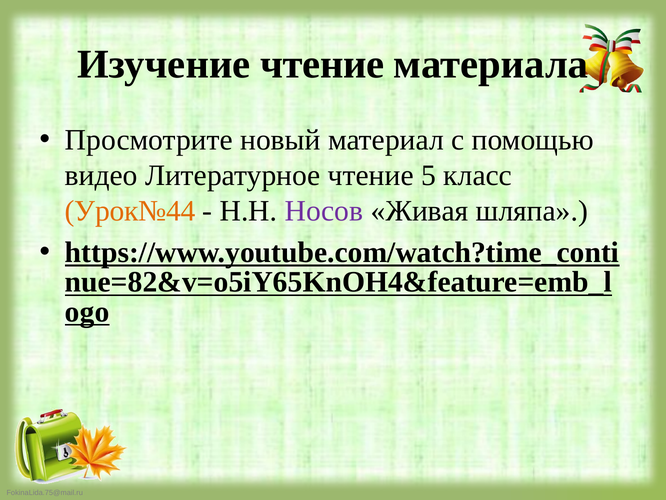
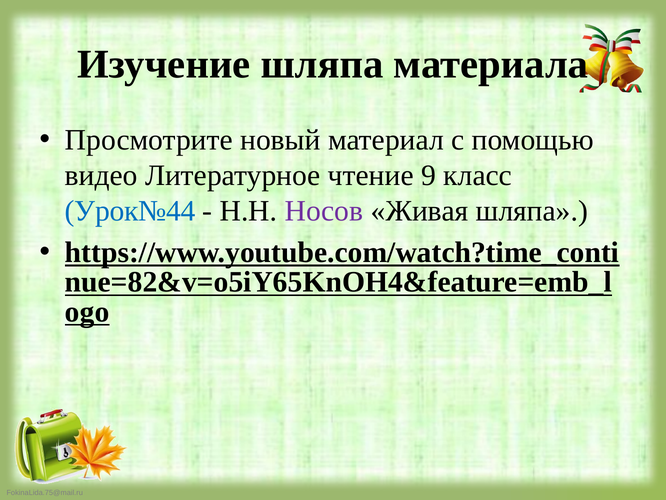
Изучение чтение: чтение -> шляпа (322, 64)
5: 5 -> 9 (428, 175)
Урок№44 colour: orange -> blue (130, 211)
